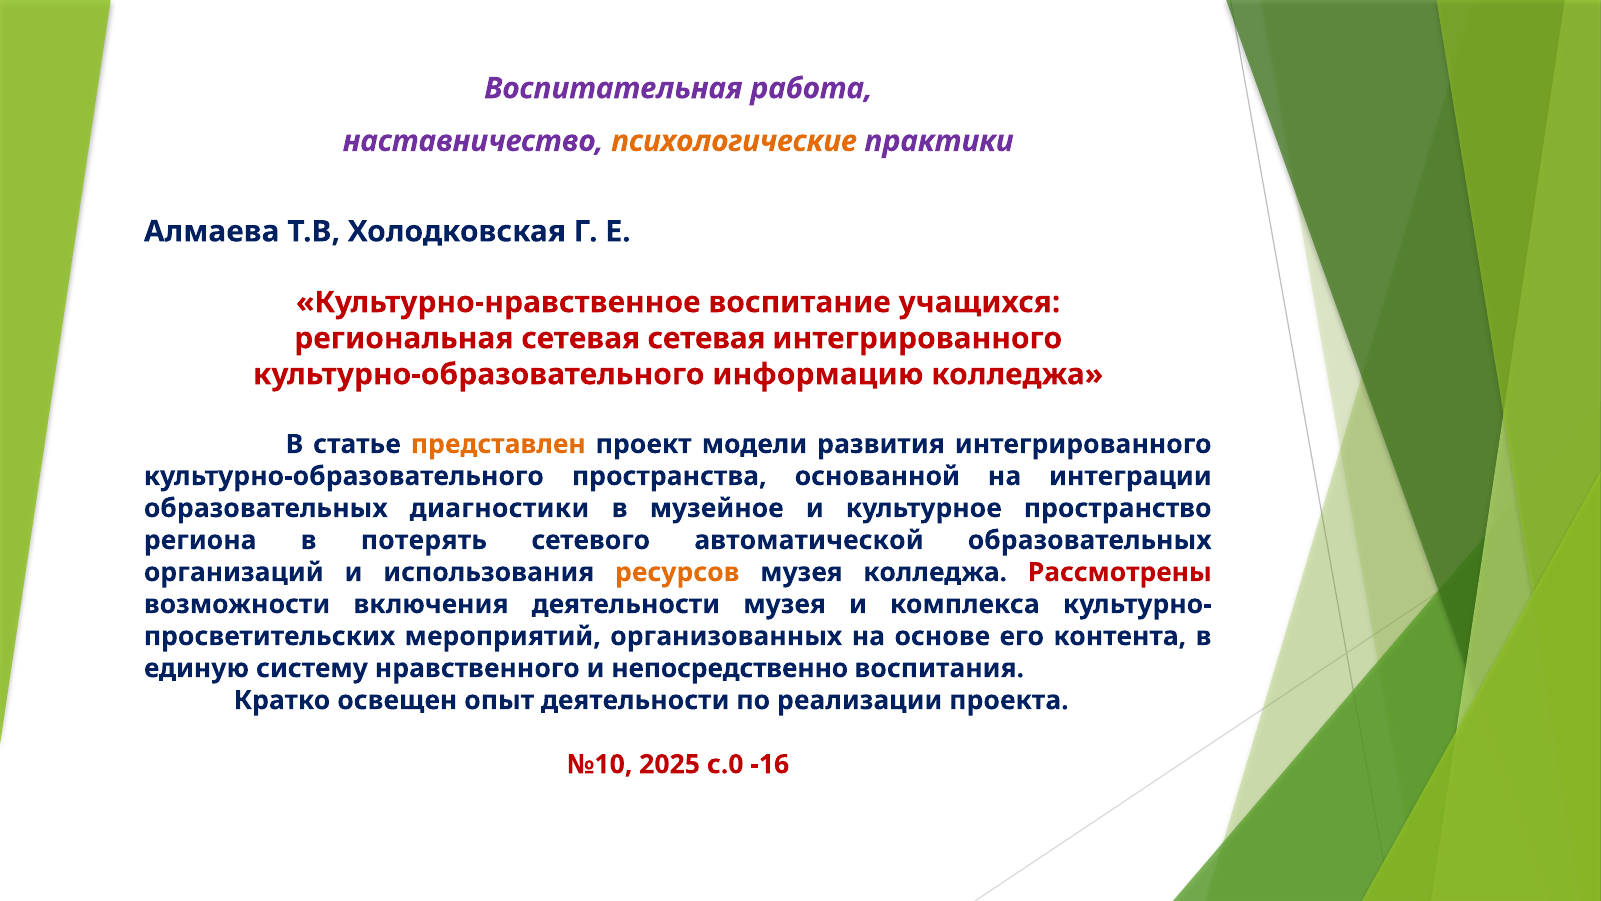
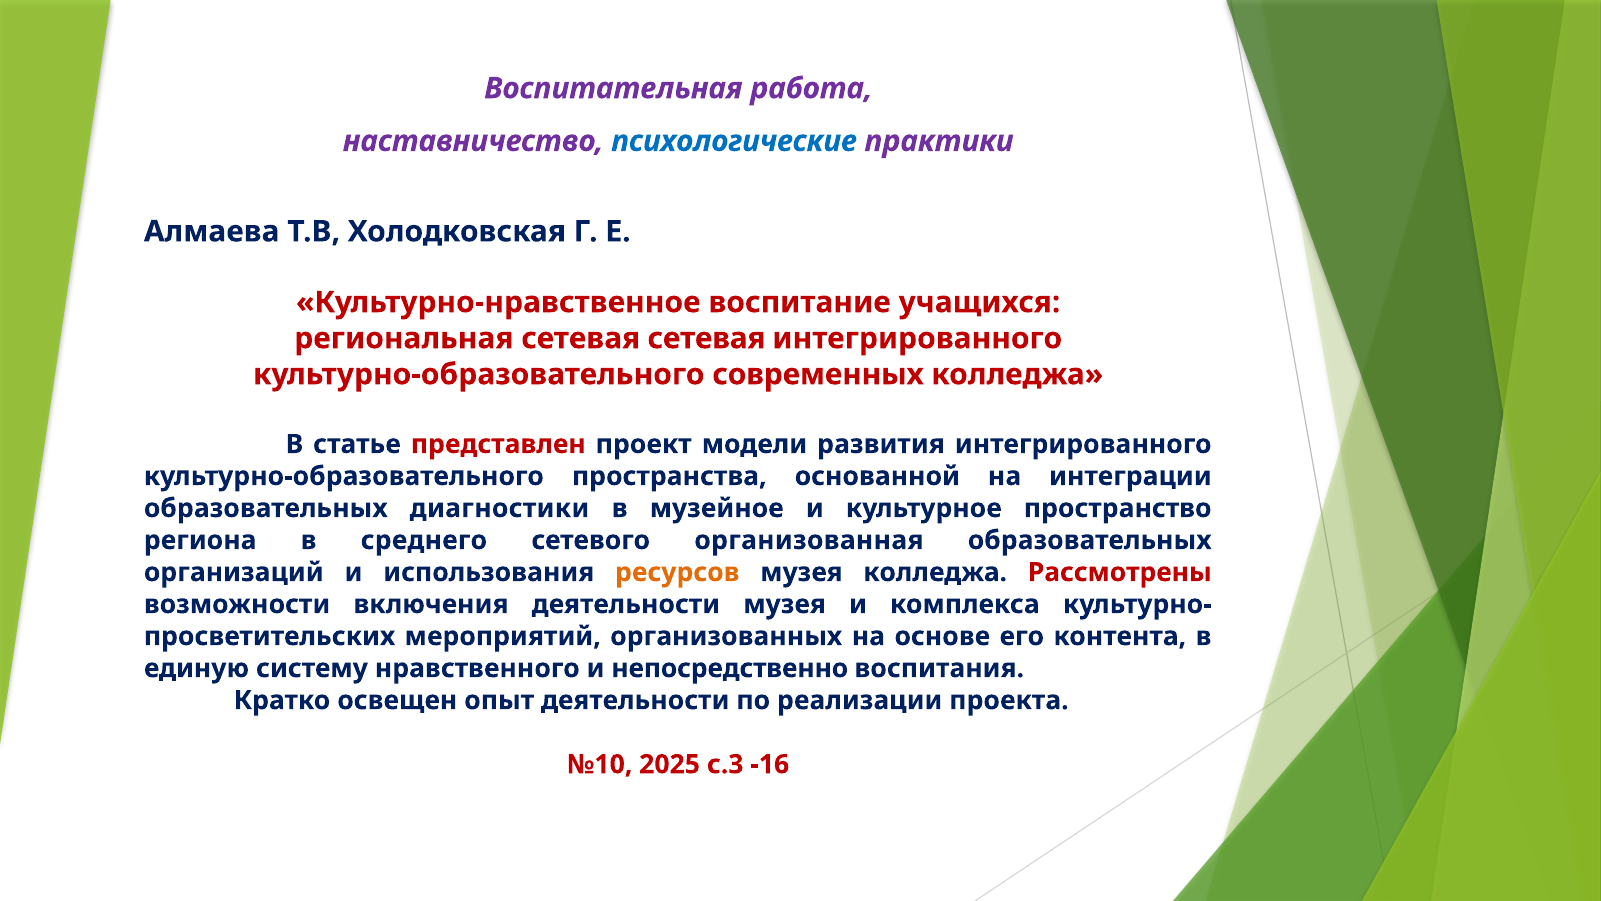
психологические colour: orange -> blue (734, 141)
информацию: информацию -> современных (818, 374)
представлен colour: orange -> red (498, 444)
потерять: потерять -> среднего (424, 540)
автоматической: автоматической -> организованная (809, 540)
с.0: с.0 -> с.3 (725, 764)
